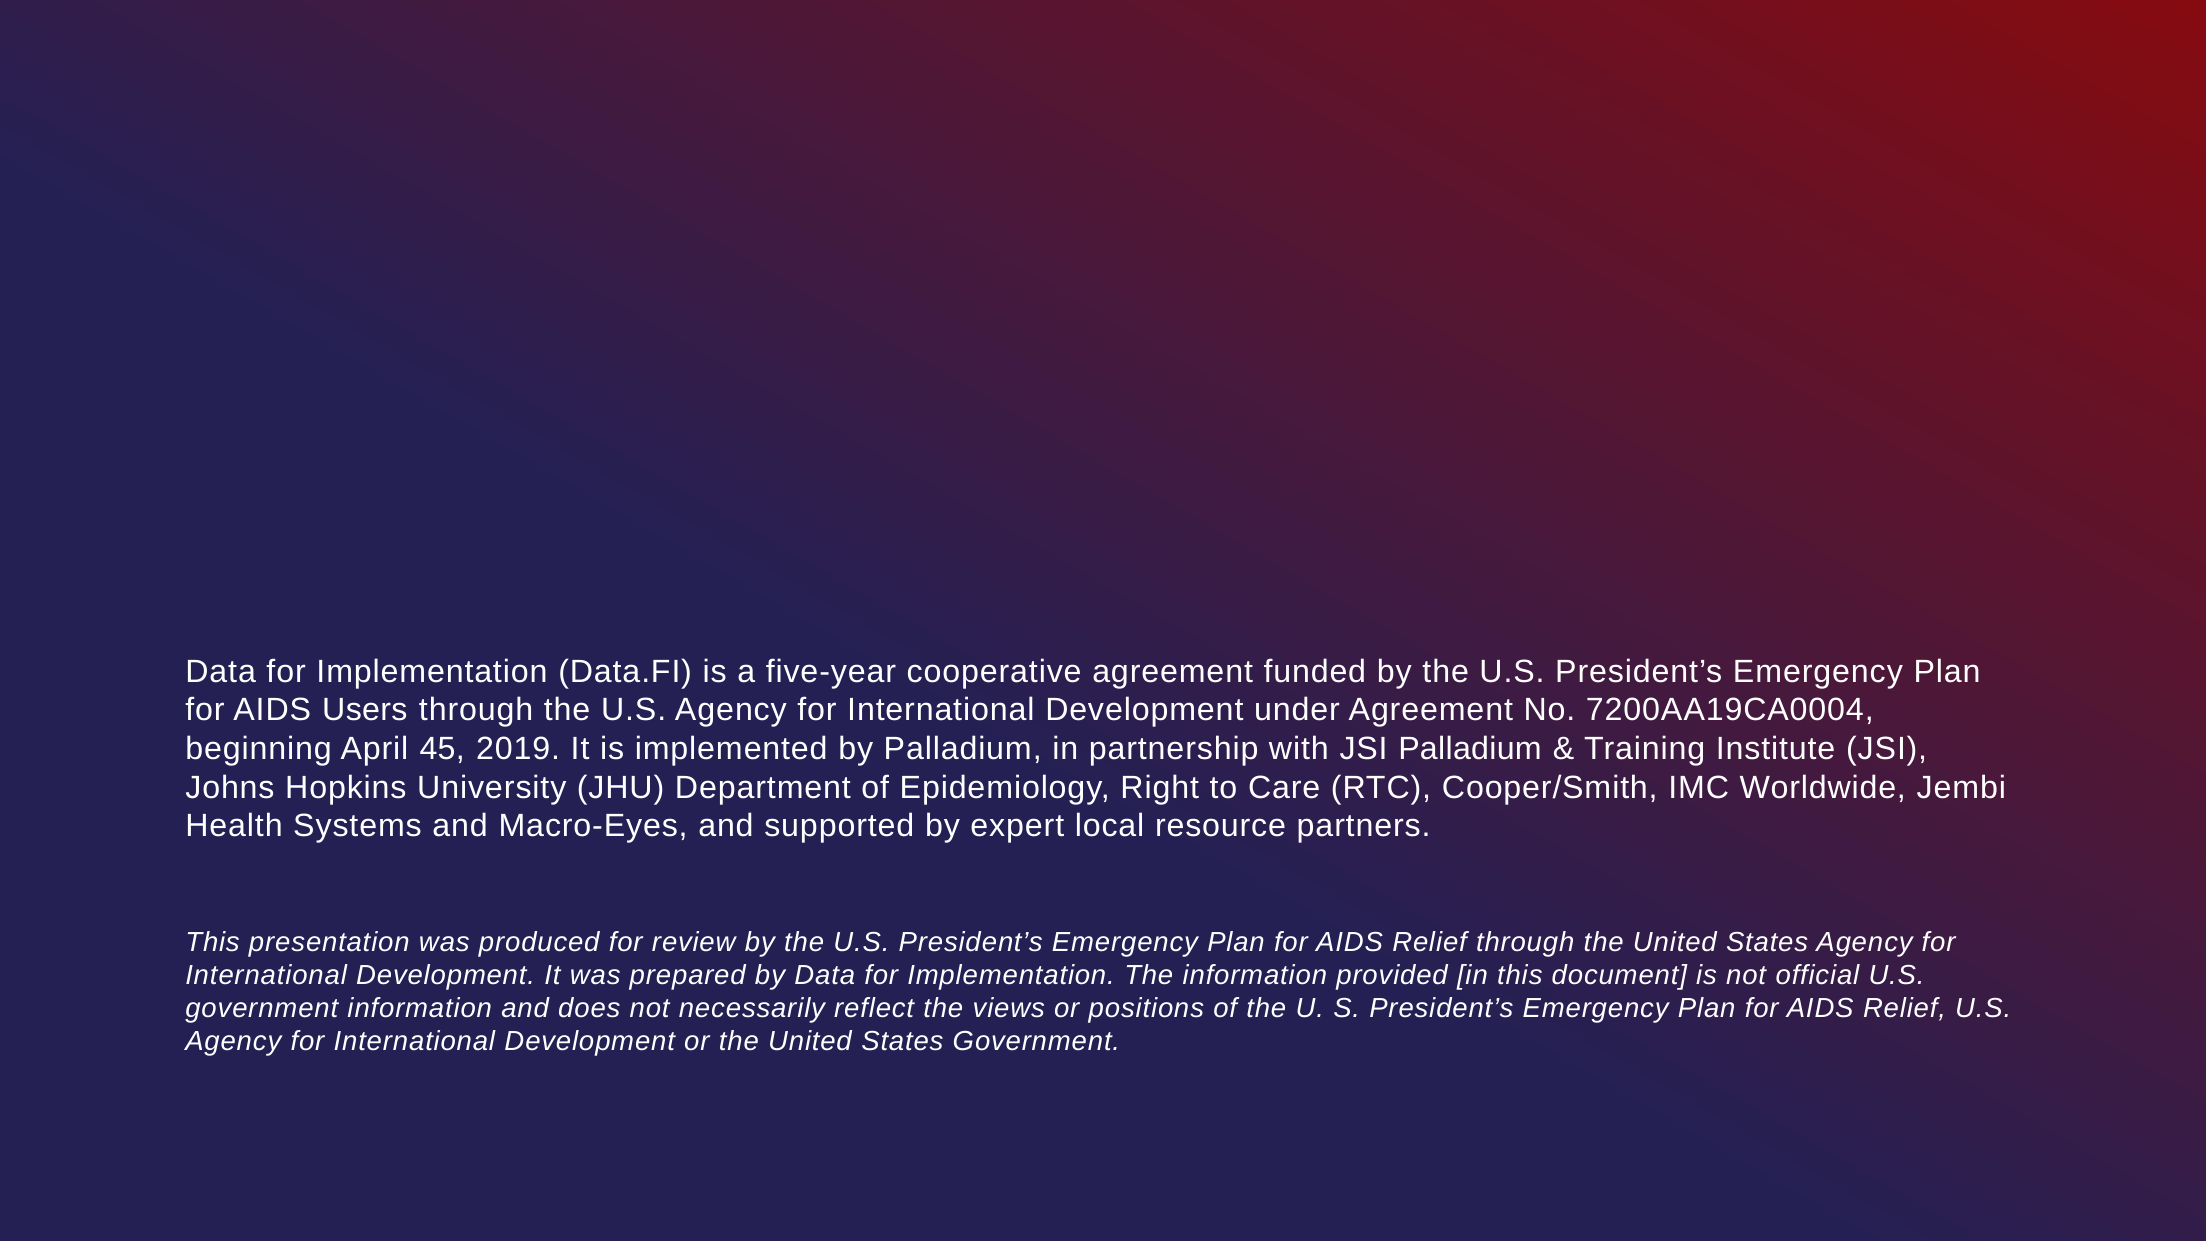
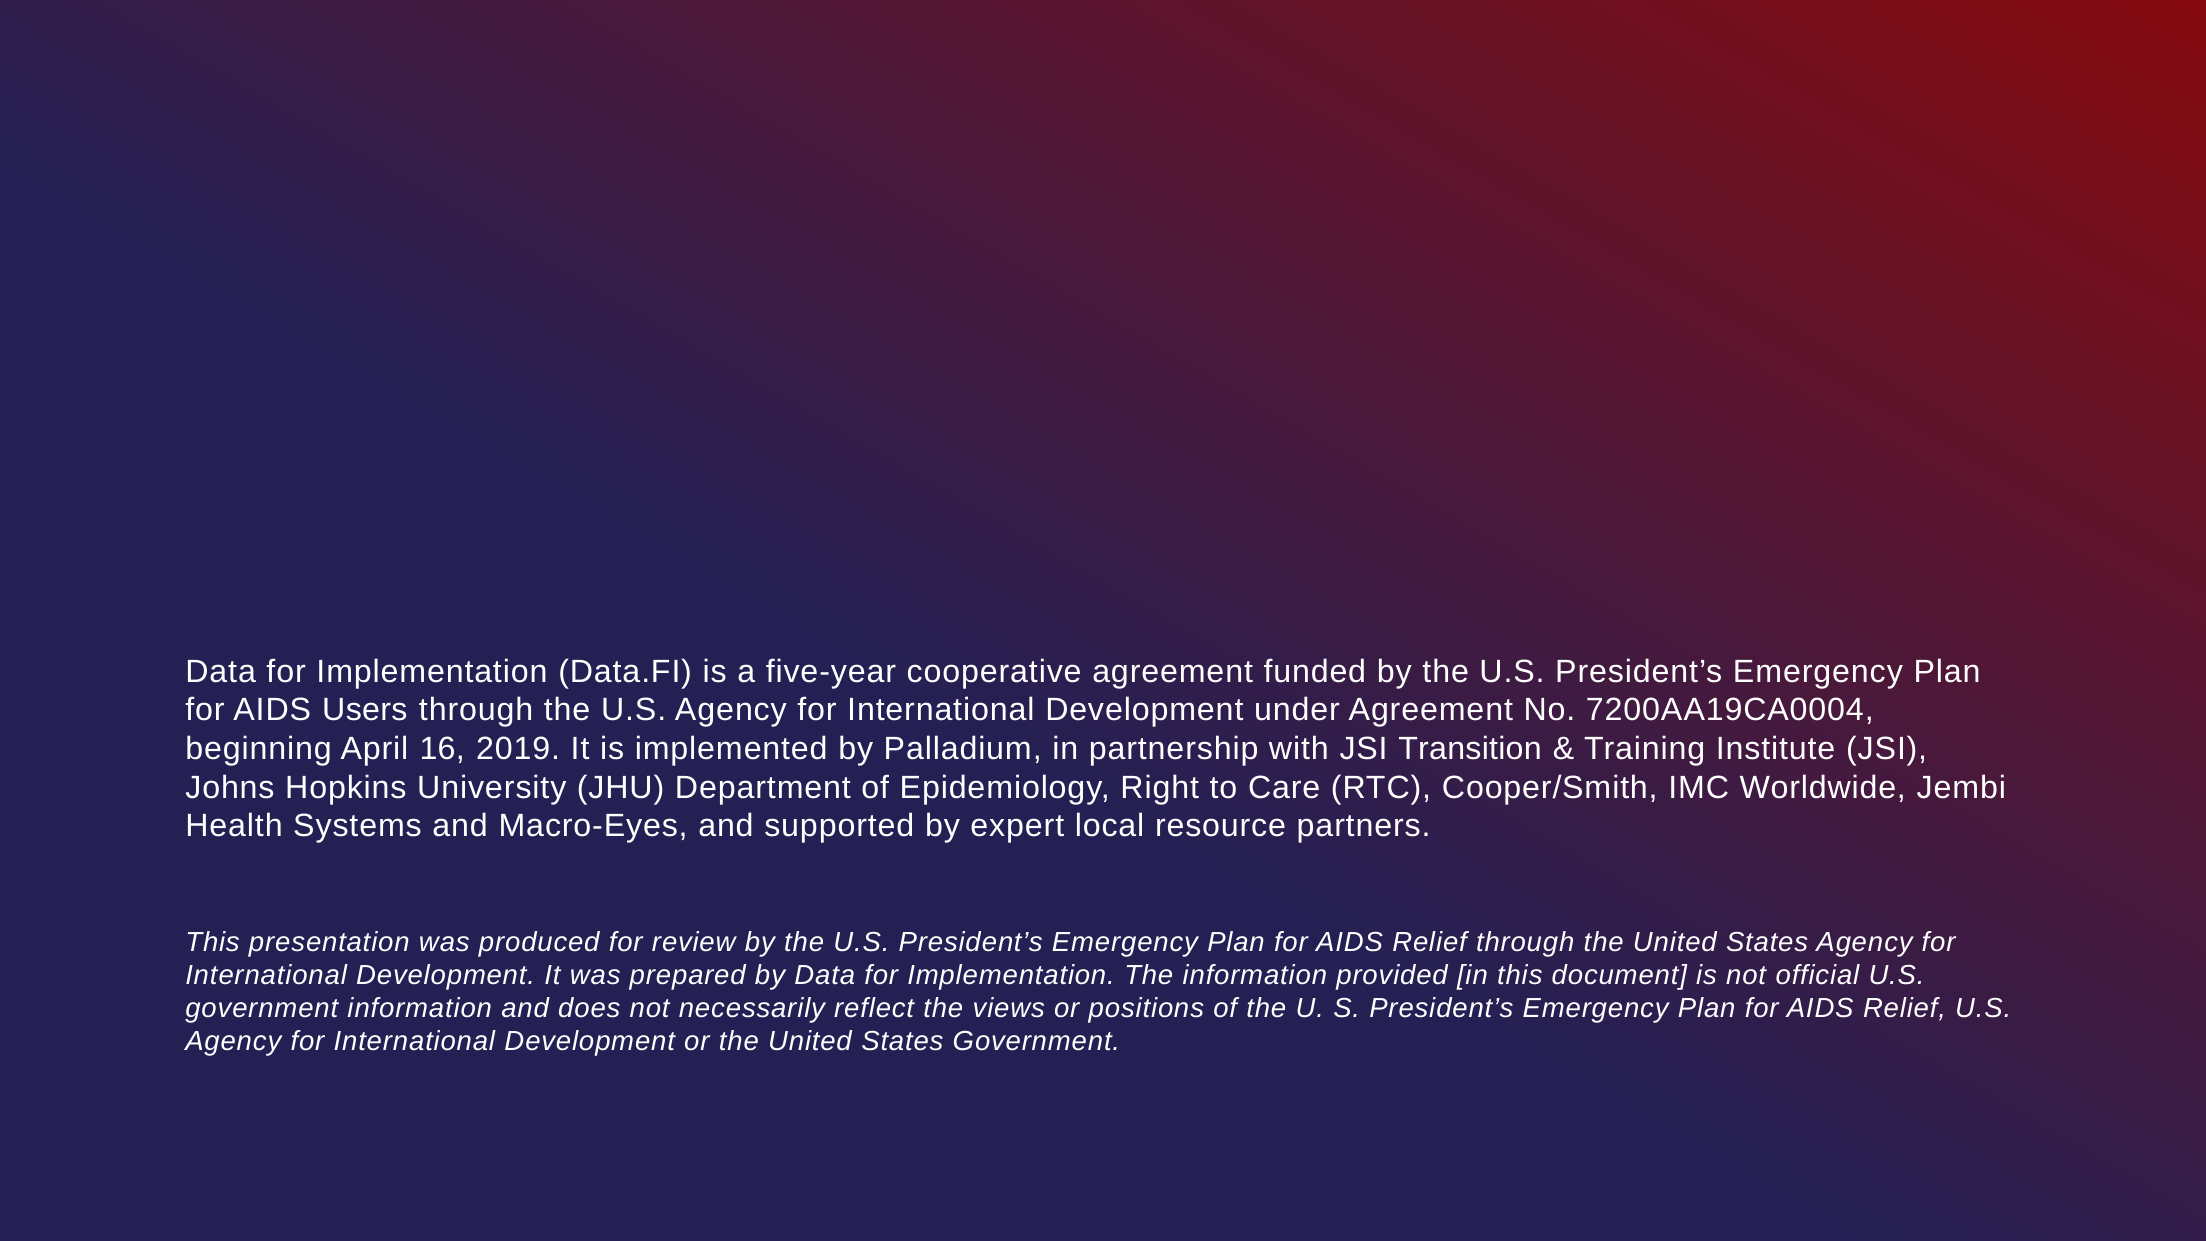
45: 45 -> 16 (442, 749)
JSI Palladium: Palladium -> Transition (1470, 749)
